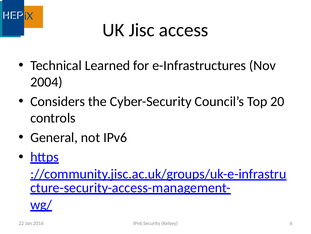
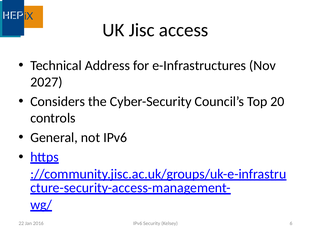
Learned: Learned -> Address (107, 65)
2004: 2004 -> 2027 (46, 82)
